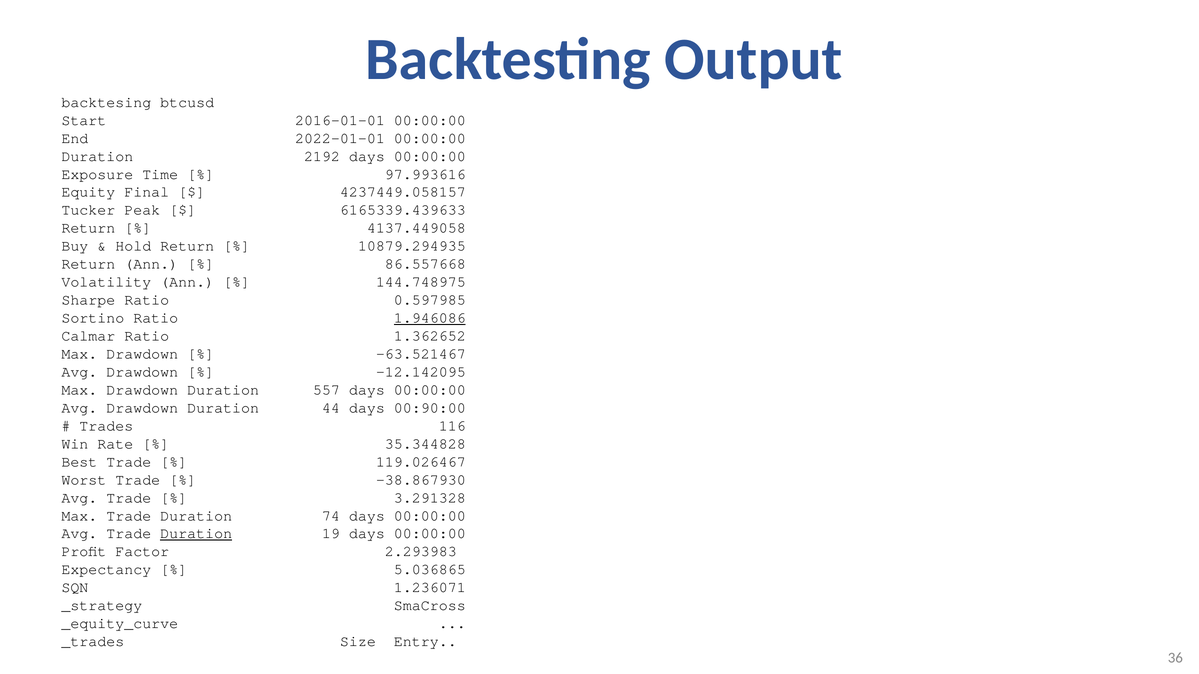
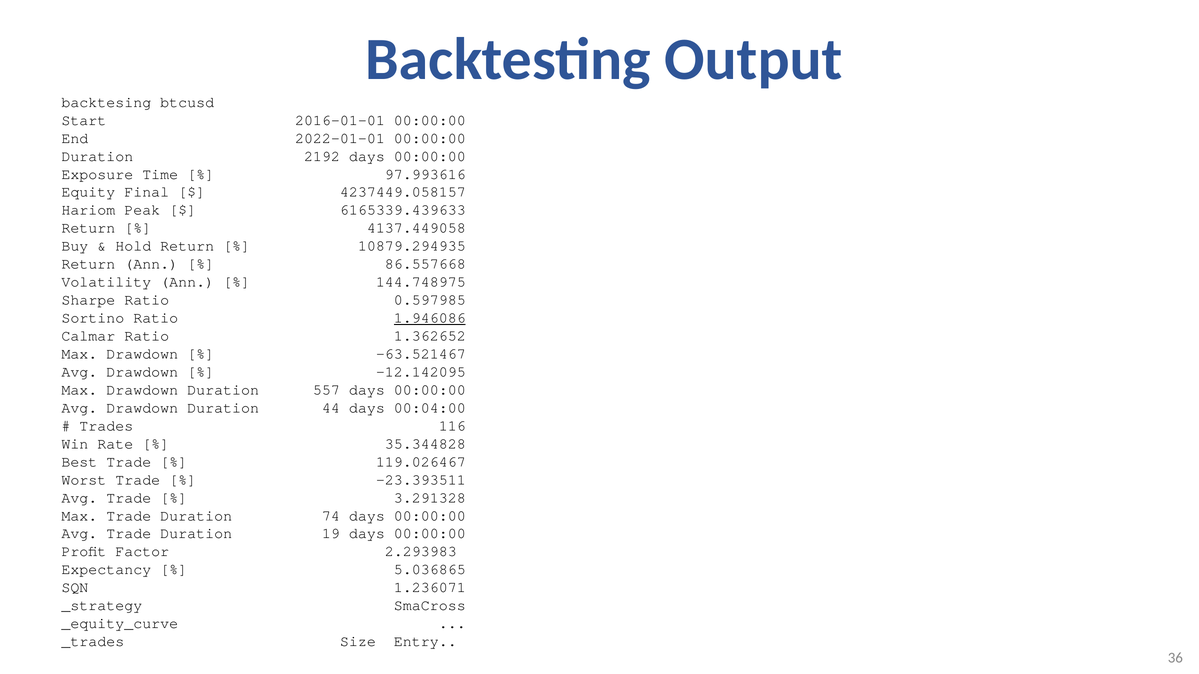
Tucker: Tucker -> Hariom (88, 210)
00:90:00: 00:90:00 -> 00:04:00 (430, 408)
-38.867930: -38.867930 -> -23.393511 (421, 480)
Duration underline: present -> none (196, 534)
